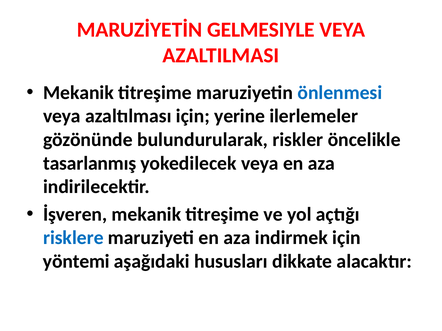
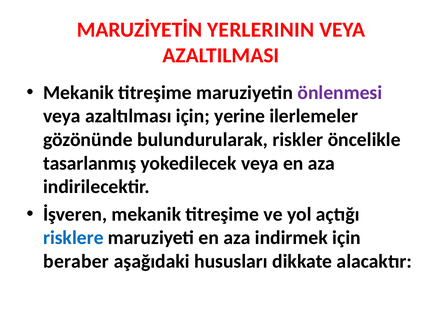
GELMESIYLE: GELMESIYLE -> YERLERININ (261, 30)
önlenmesi colour: blue -> purple (340, 93)
yöntemi: yöntemi -> beraber (76, 262)
